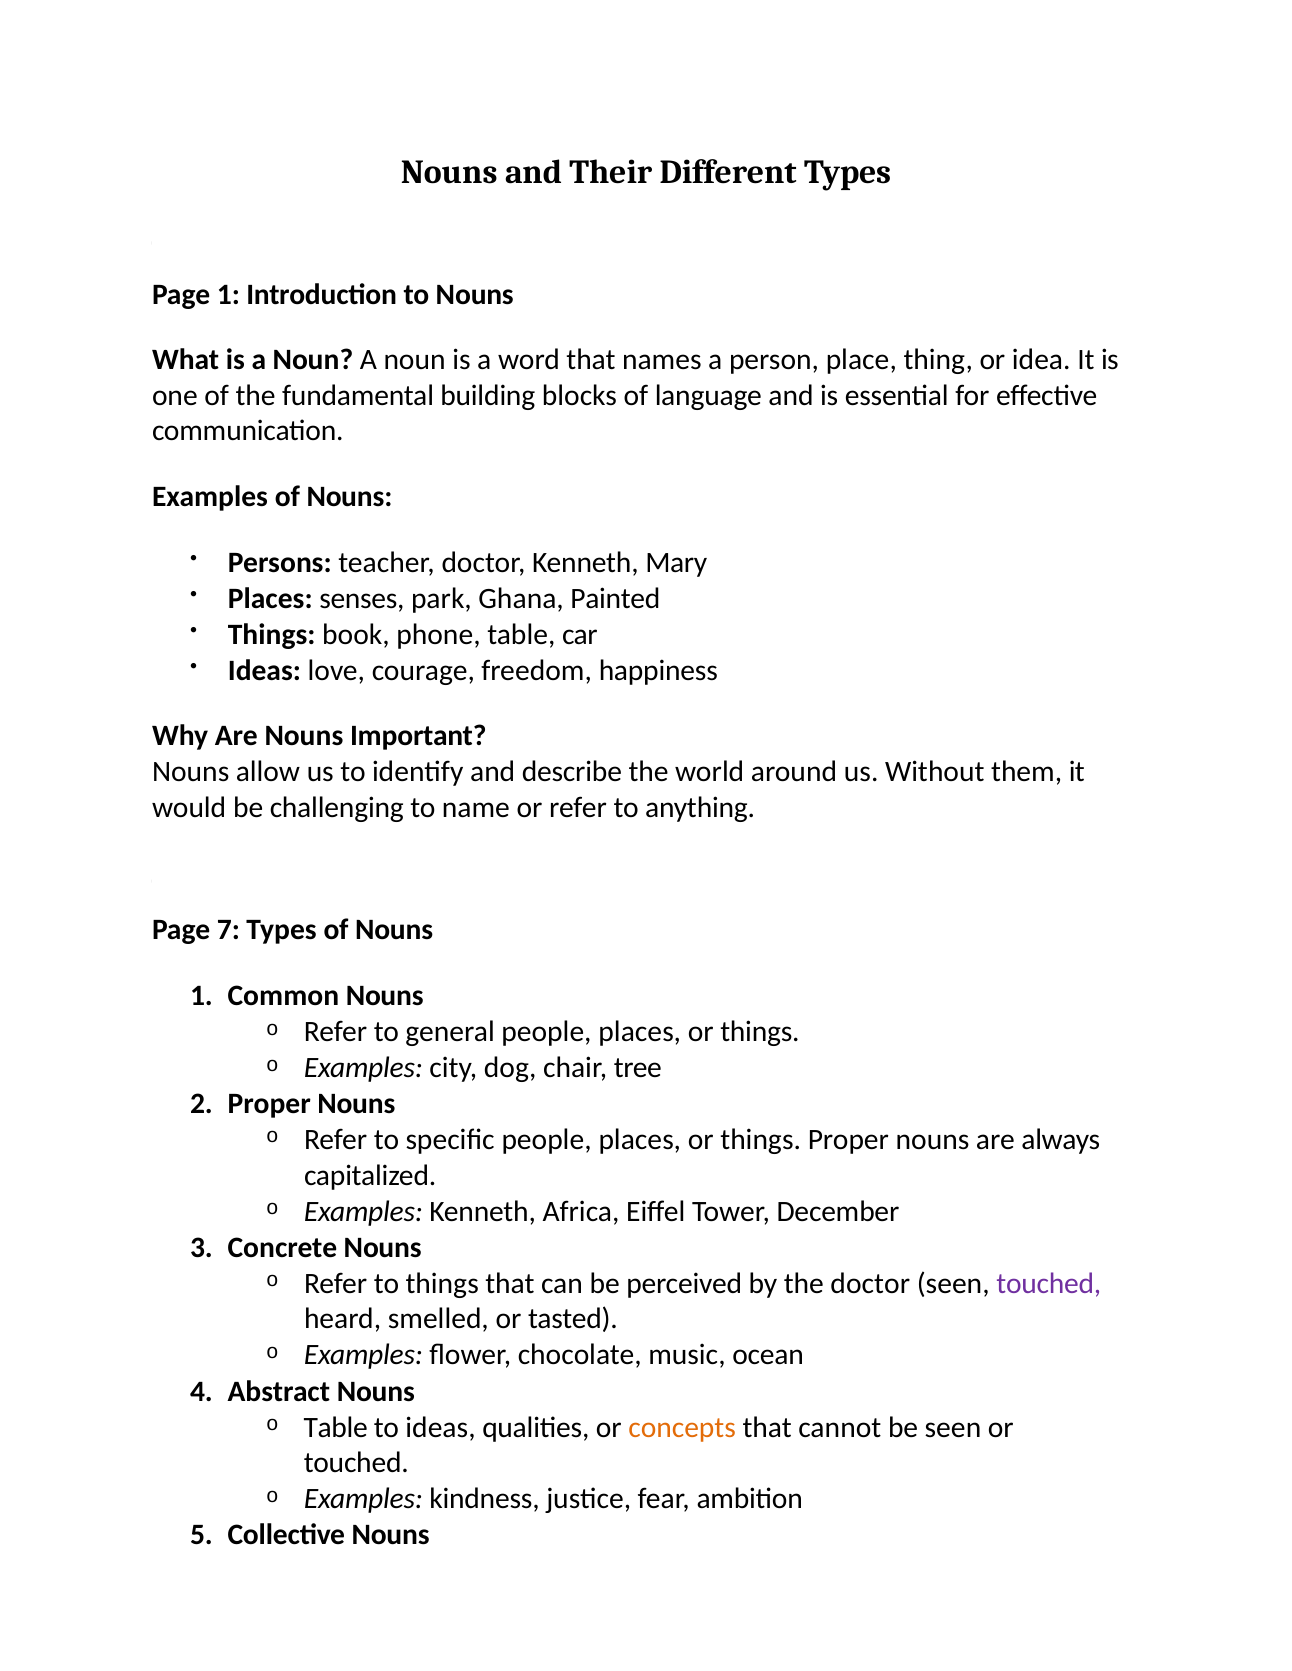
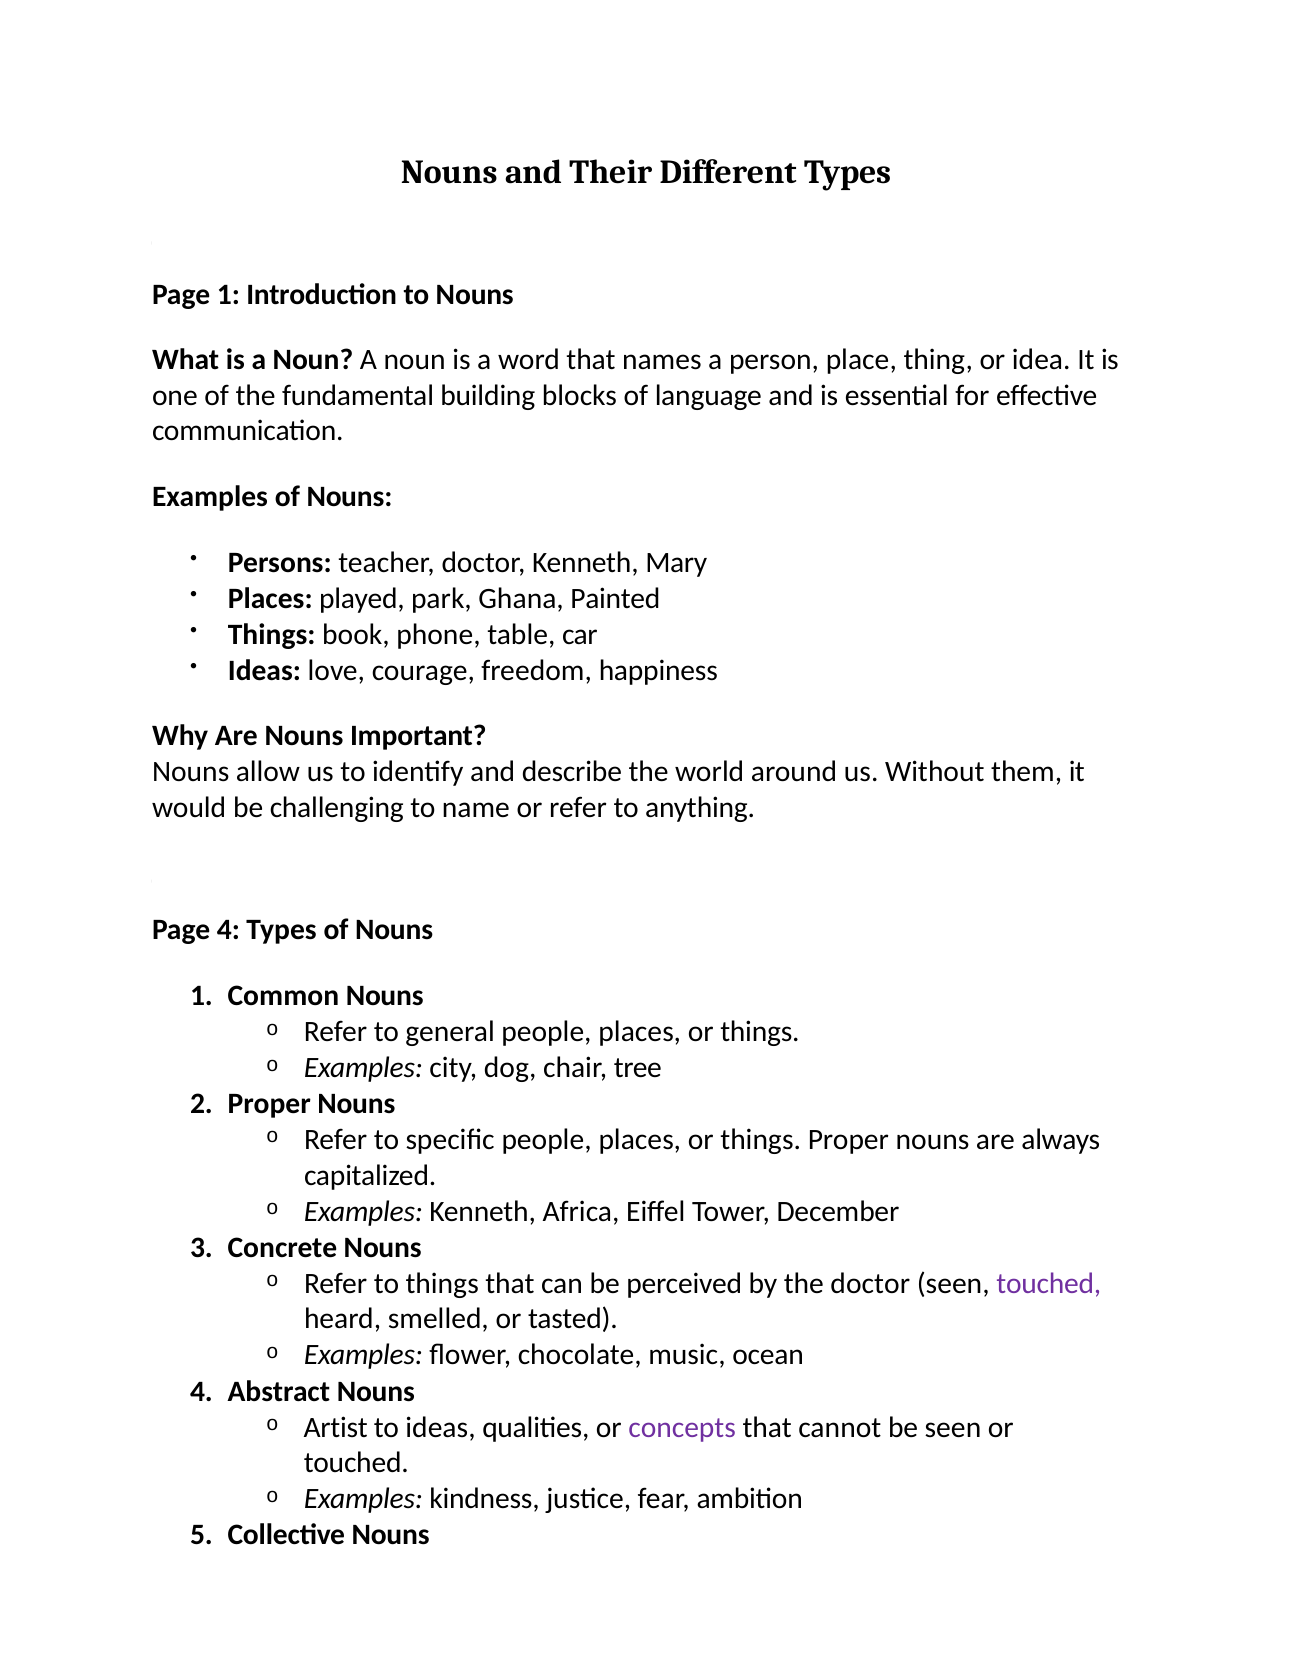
senses: senses -> played (362, 599)
Page 7: 7 -> 4 (228, 930)
Table: Table -> Artist (336, 1428)
concepts colour: orange -> purple (682, 1428)
